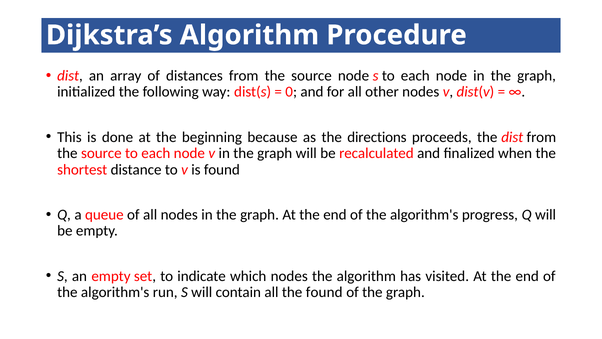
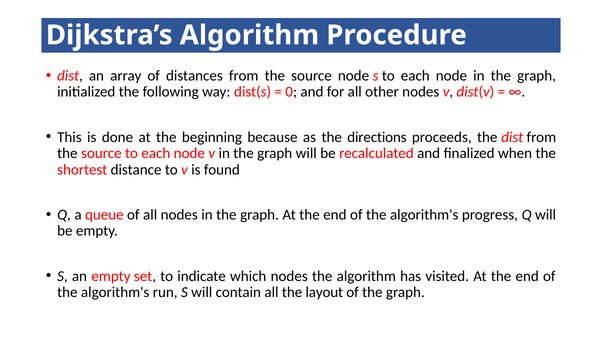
the found: found -> layout (324, 292)
